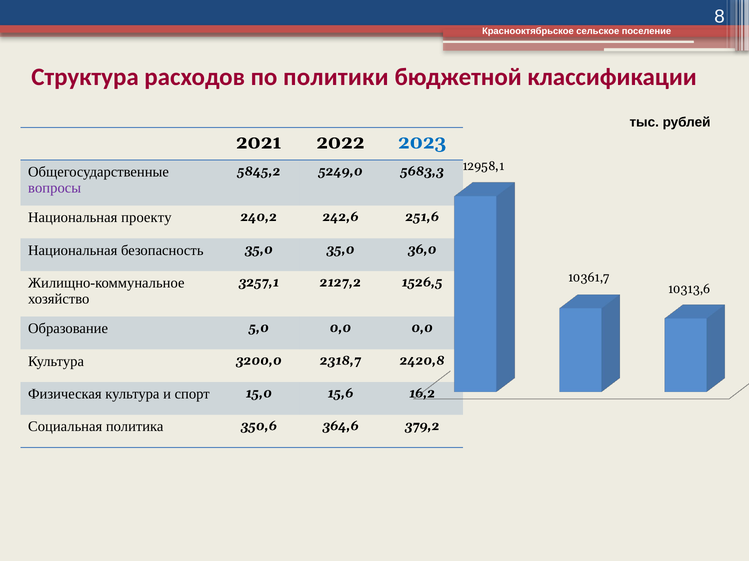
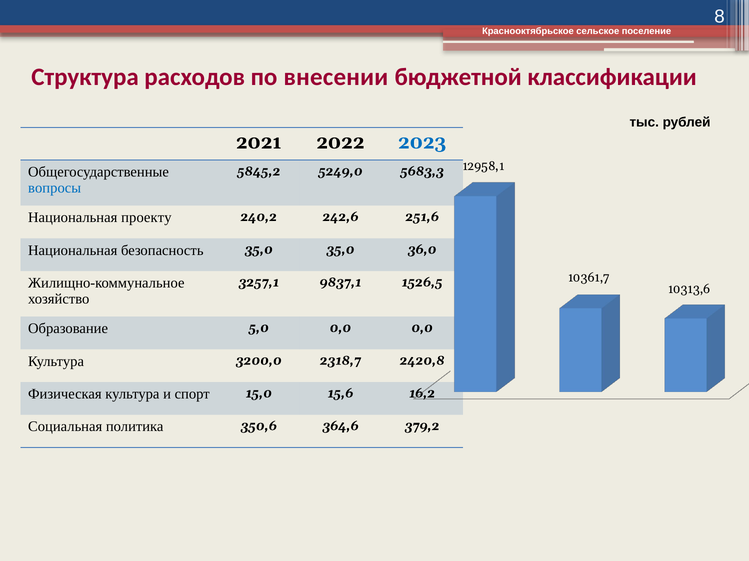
политики: политики -> внесении (336, 77)
вопросы colour: purple -> blue (55, 188)
2127,2: 2127,2 -> 9837,1 (340, 283)
